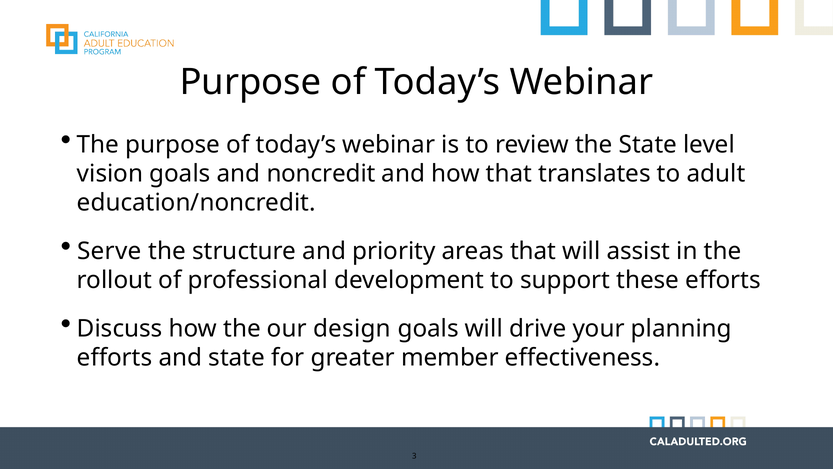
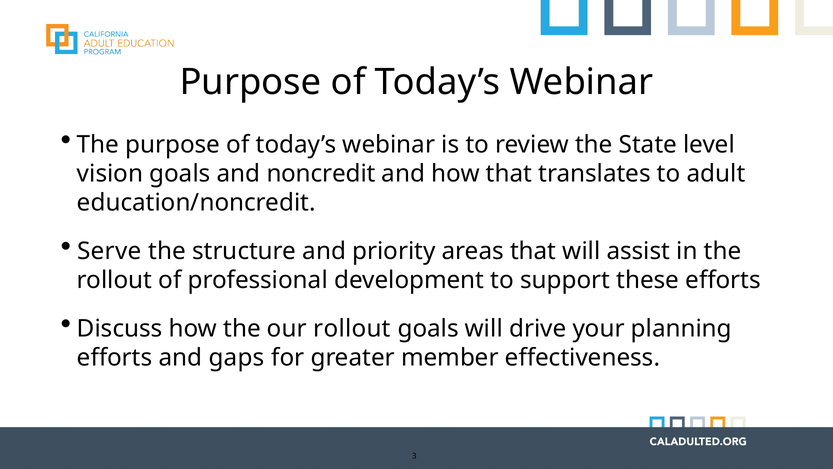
our design: design -> rollout (352, 328)
and state: state -> gaps (237, 357)
